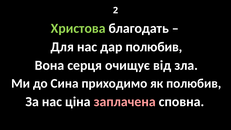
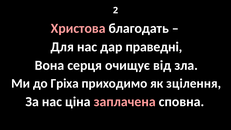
Христова colour: light green -> pink (78, 28)
дар полюбив: полюбив -> праведні (154, 47)
Сина: Сина -> Гріха (65, 83)
як полюбив: полюбив -> зцілення (194, 83)
